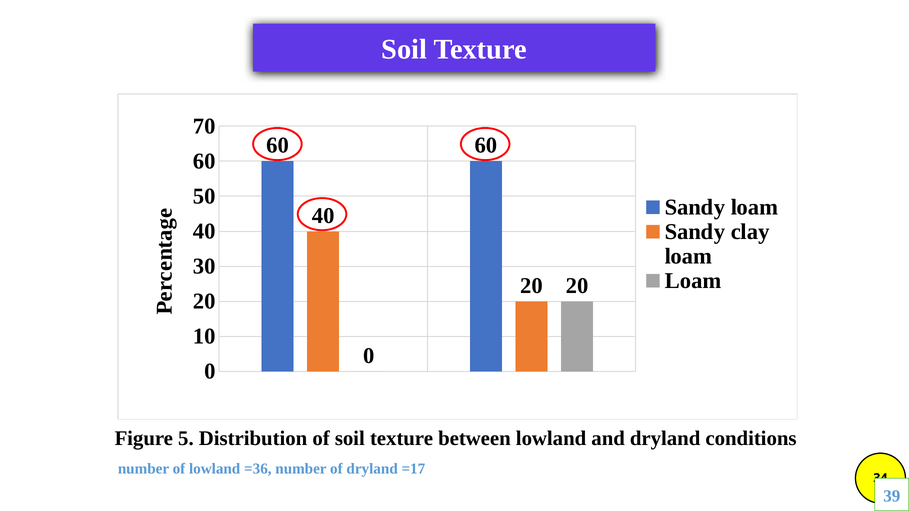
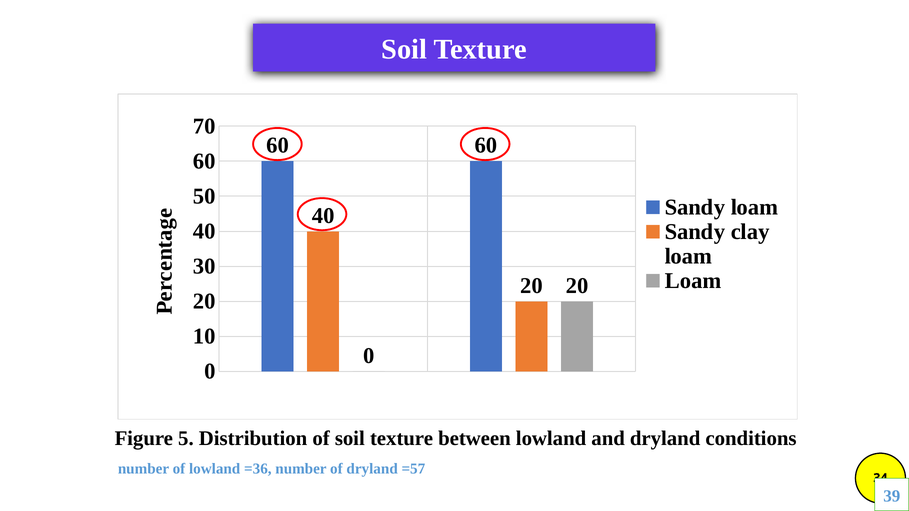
=17: =17 -> =57 (413, 469)
